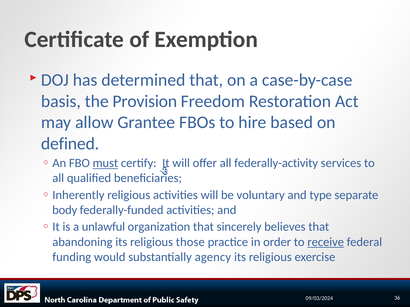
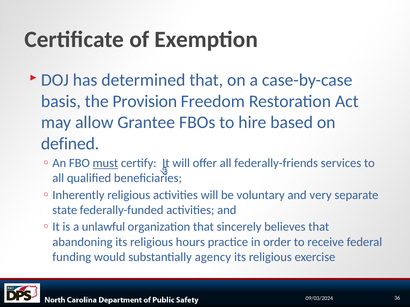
federally-activity: federally-activity -> federally-friends (276, 163)
type: type -> very (321, 195)
body: body -> state (65, 210)
those: those -> hours (190, 242)
receive underline: present -> none (326, 242)
